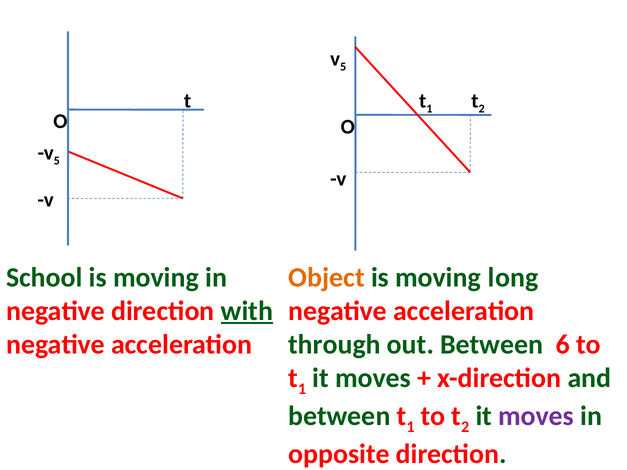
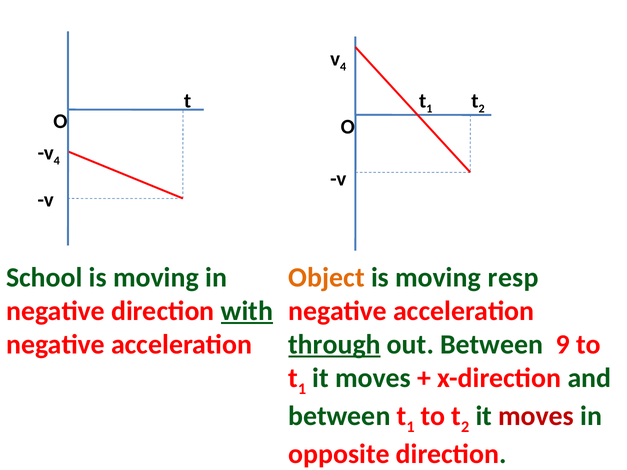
5: 5 -> 4 (343, 67)
5: 5 -> 4 (57, 161)
long: long -> resp (513, 278)
through underline: none -> present (335, 345)
6: 6 -> 9 (563, 345)
moves colour: purple -> red (536, 416)
